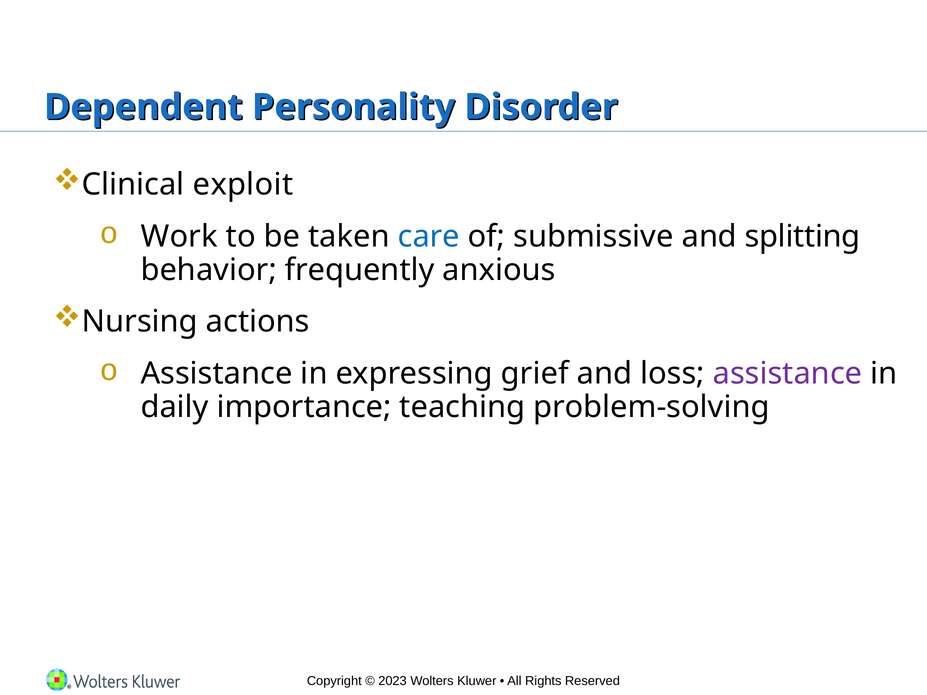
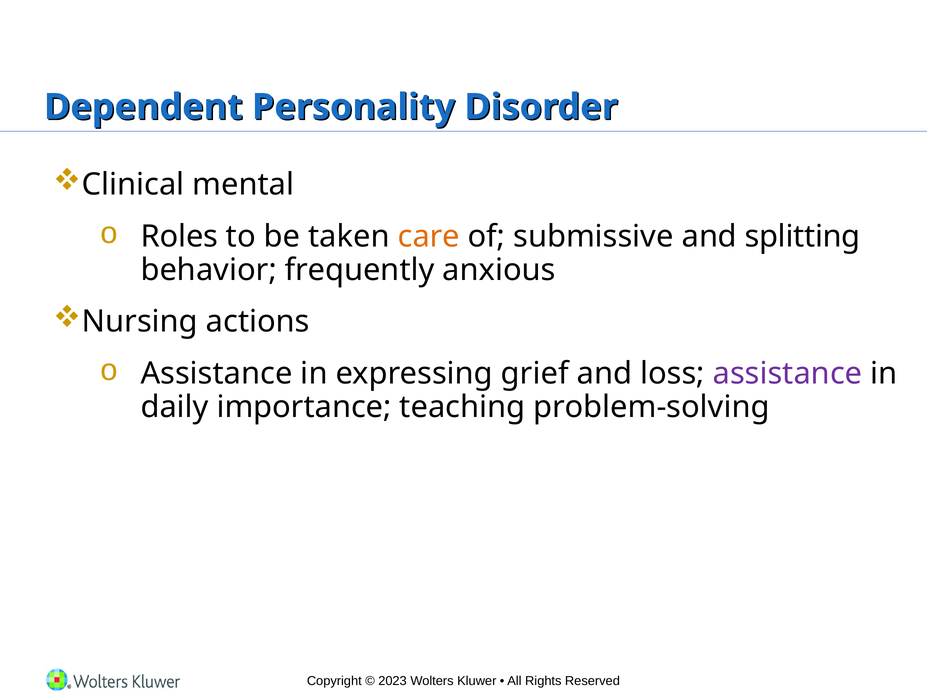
exploit: exploit -> mental (243, 185)
Work: Work -> Roles (179, 237)
care colour: blue -> orange (429, 237)
